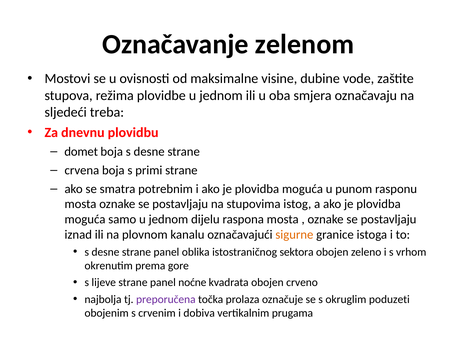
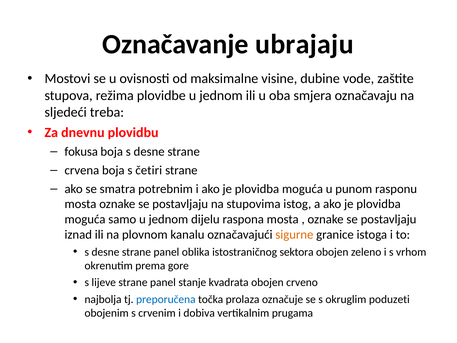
zelenom: zelenom -> ubrajaju (304, 44)
domet: domet -> fokusa (81, 152)
primi: primi -> četiri (149, 170)
noćne: noćne -> stanje (192, 282)
preporučena colour: purple -> blue (166, 299)
